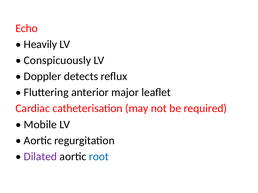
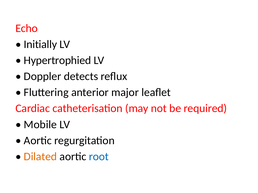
Heavily: Heavily -> Initially (40, 44)
Conspicuously: Conspicuously -> Hypertrophied (57, 60)
Dilated colour: purple -> orange (40, 157)
